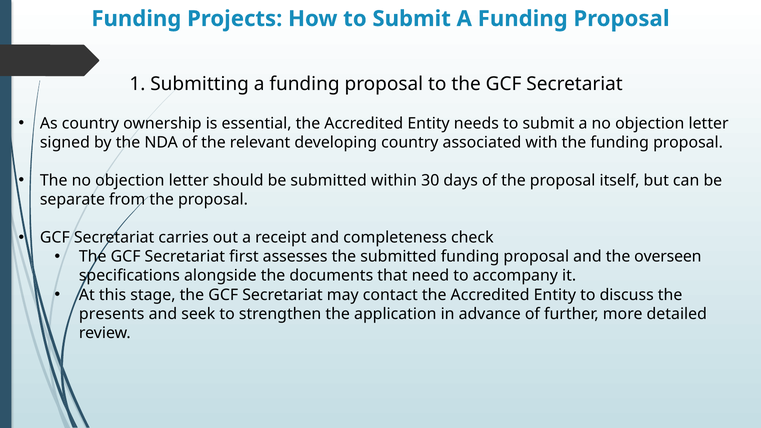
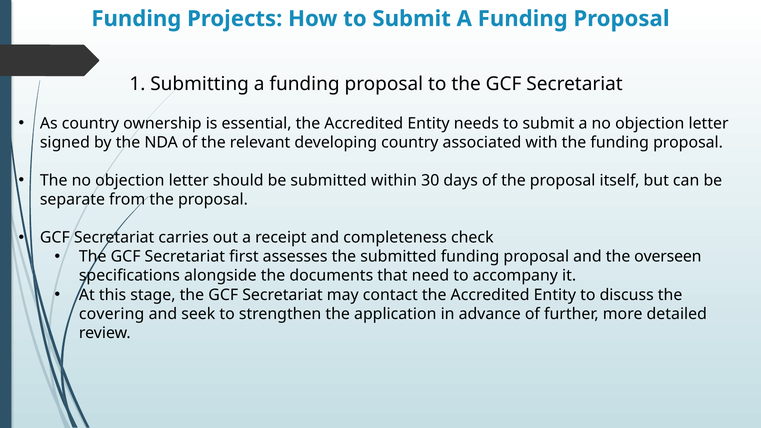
presents: presents -> covering (112, 314)
